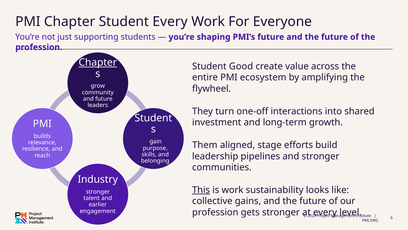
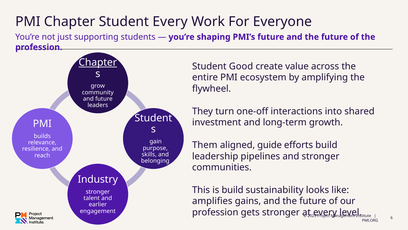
stage: stage -> guide (270, 145)
This underline: present -> none (201, 190)
is work: work -> build (233, 190)
collective: collective -> amplifies (212, 201)
